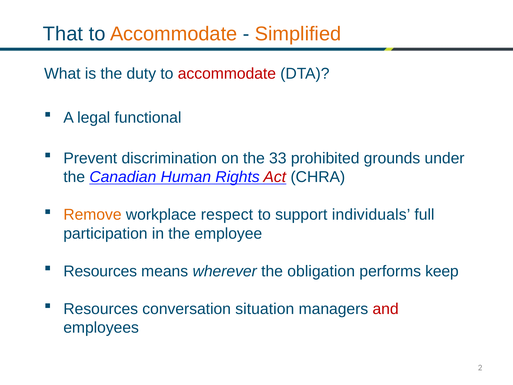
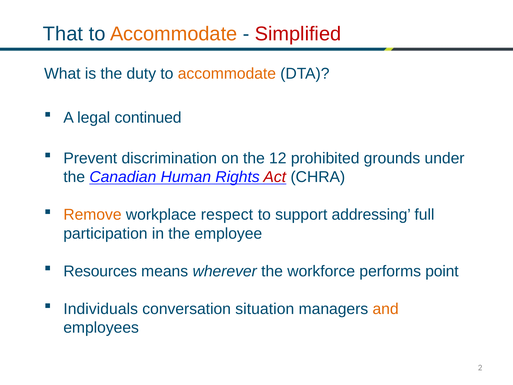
Simplified colour: orange -> red (298, 34)
accommodate colour: red -> orange (227, 74)
functional: functional -> continued (148, 117)
33: 33 -> 12 (278, 158)
individuals: individuals -> addressing (371, 215)
obligation: obligation -> workforce (321, 271)
keep: keep -> point (442, 271)
Resources: Resources -> Individuals (101, 309)
and colour: red -> orange (386, 309)
